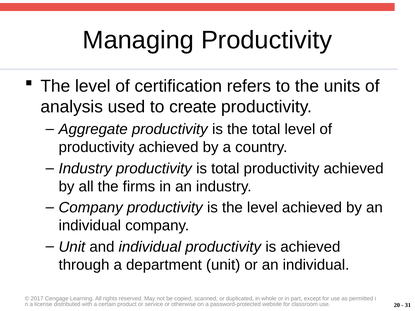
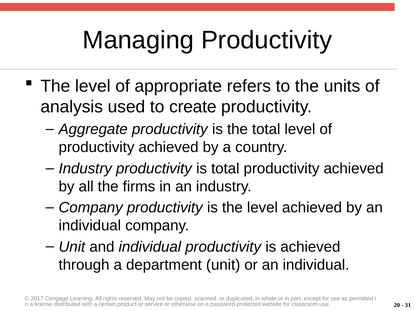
certification: certification -> appropriate (178, 86)
